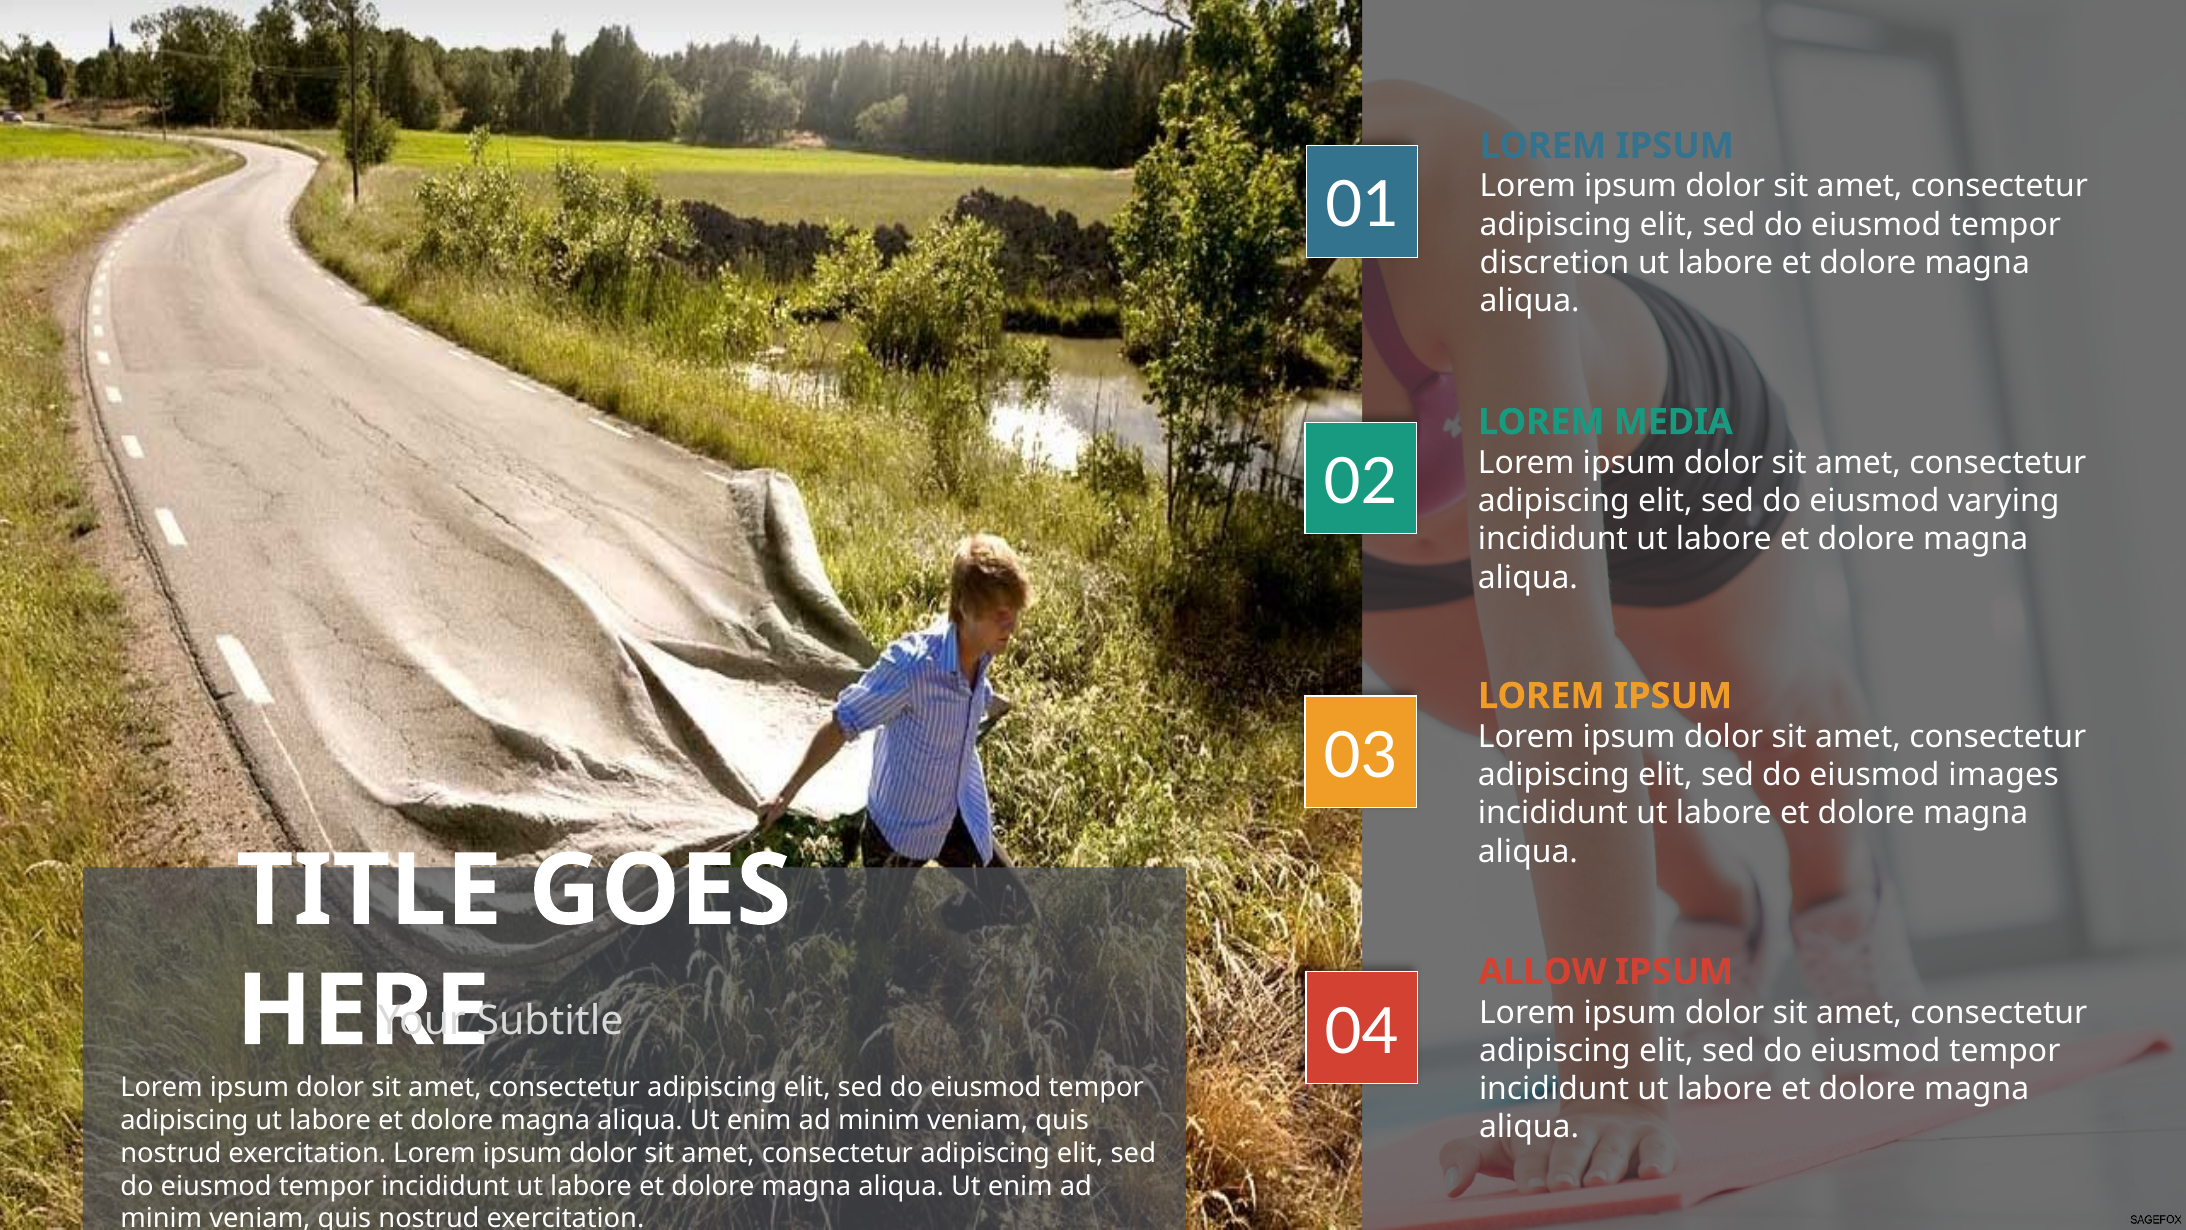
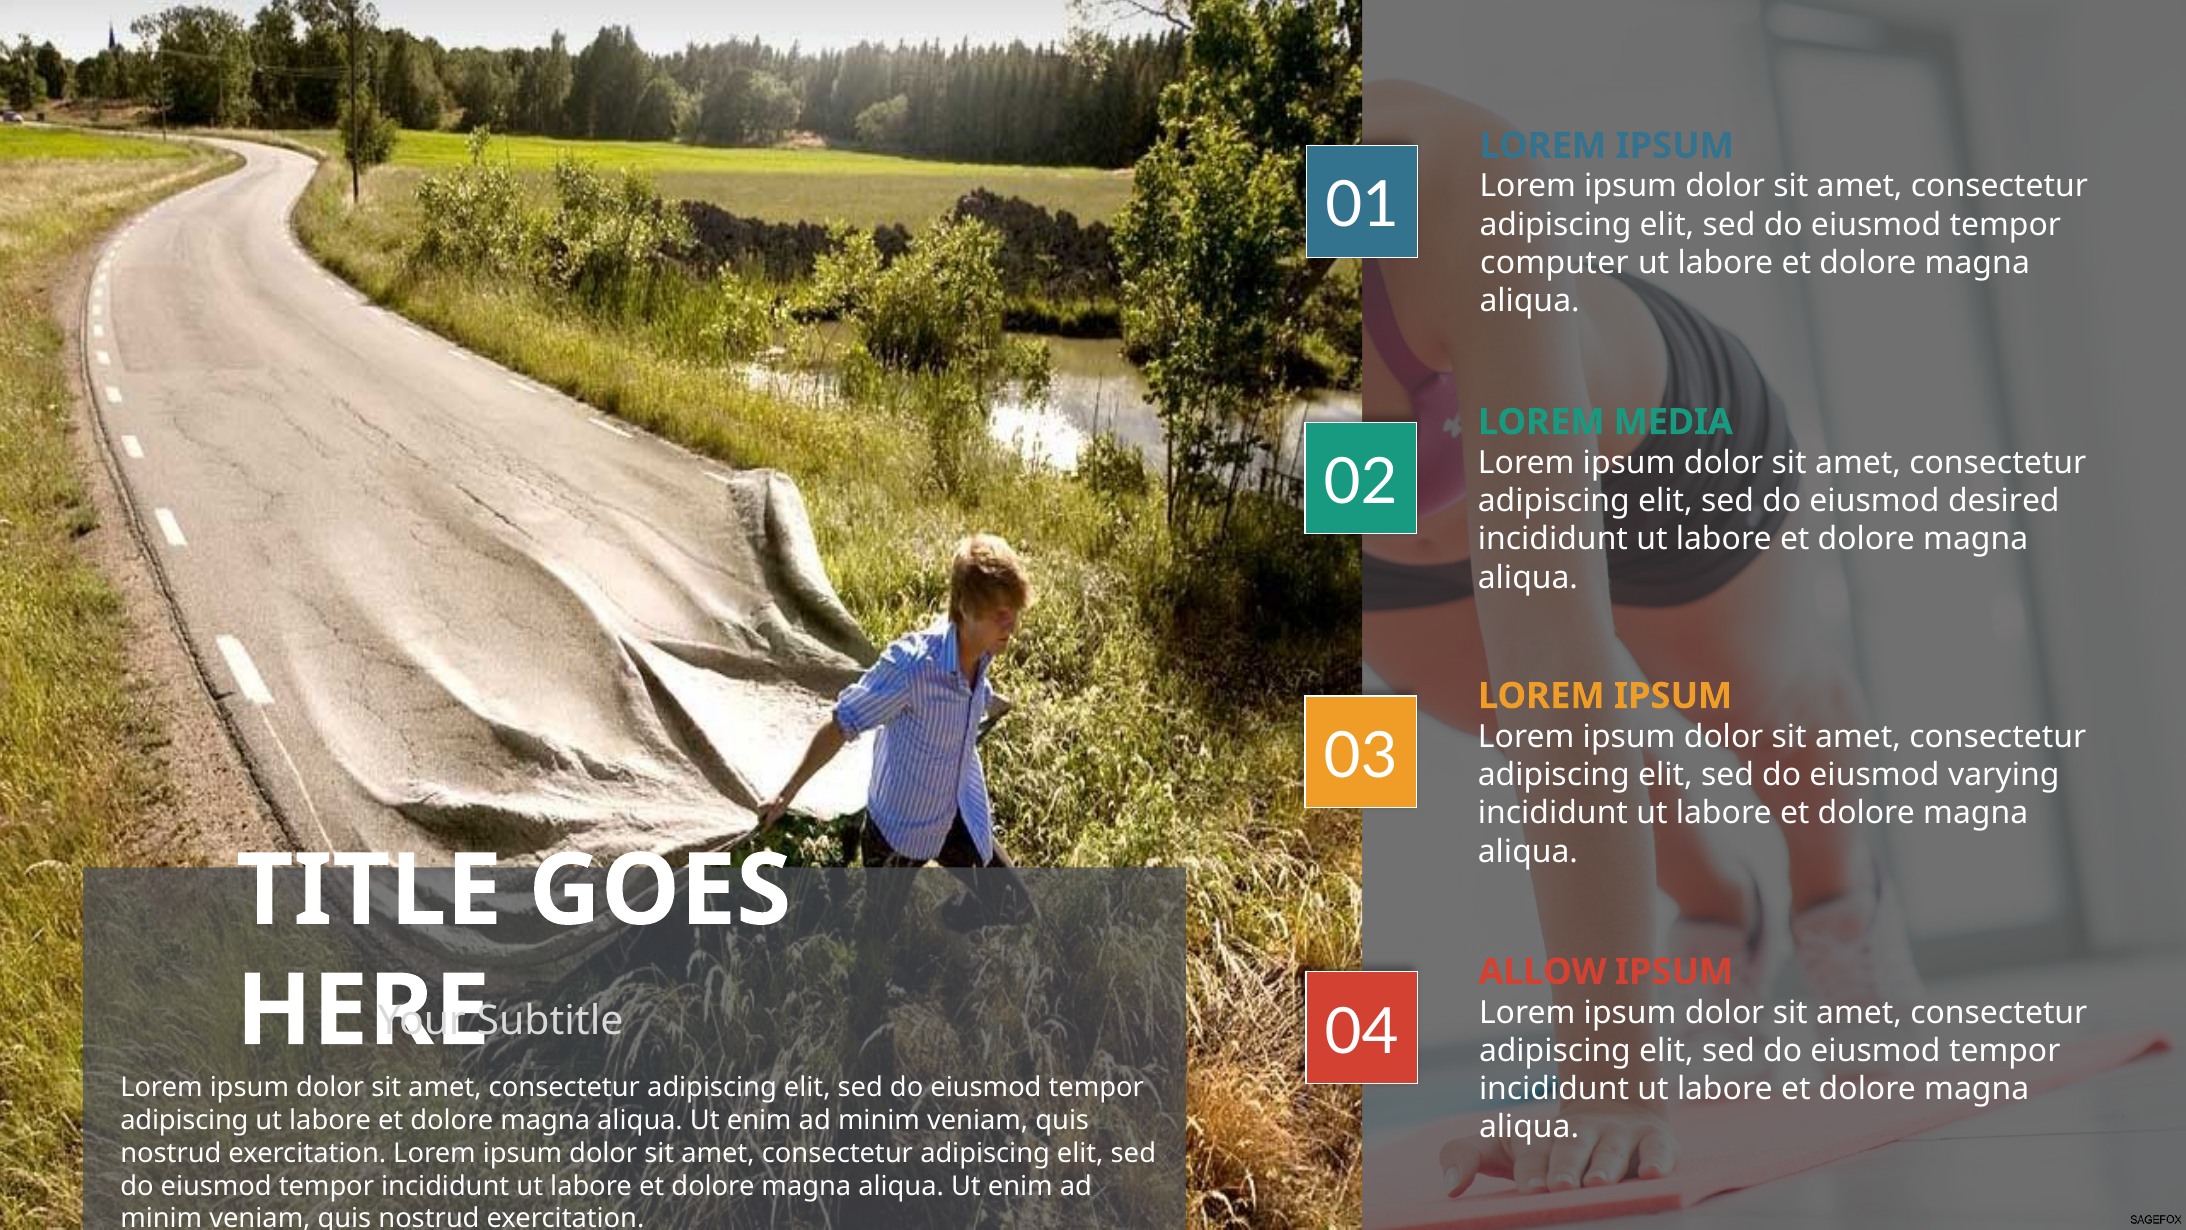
discretion: discretion -> computer (1554, 263)
varying: varying -> desired (2004, 501)
images: images -> varying (2004, 775)
